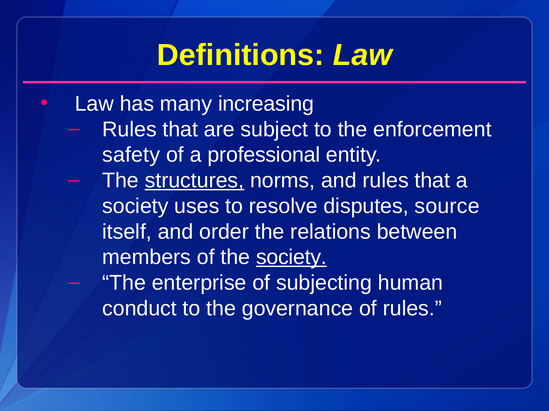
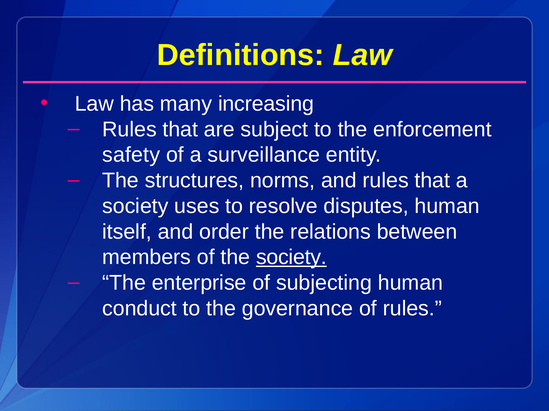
professional: professional -> surveillance (264, 155)
structures underline: present -> none (194, 181)
disputes source: source -> human (447, 206)
